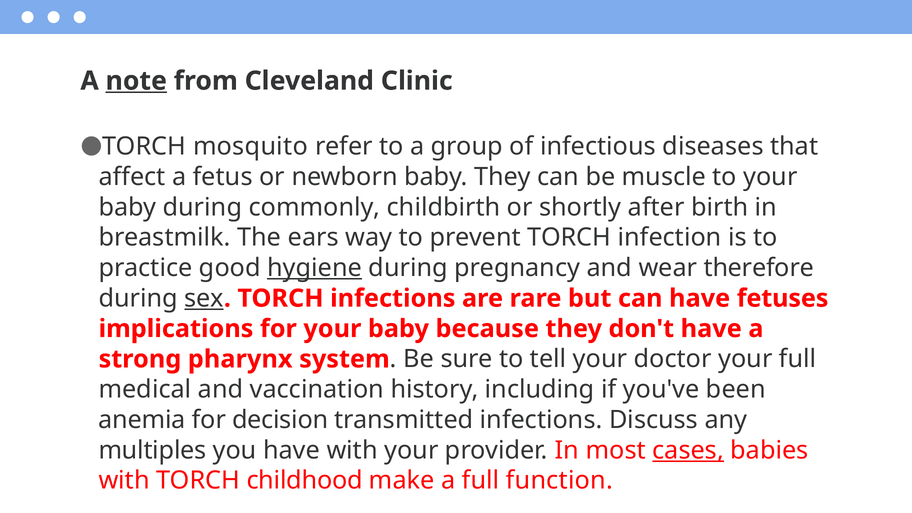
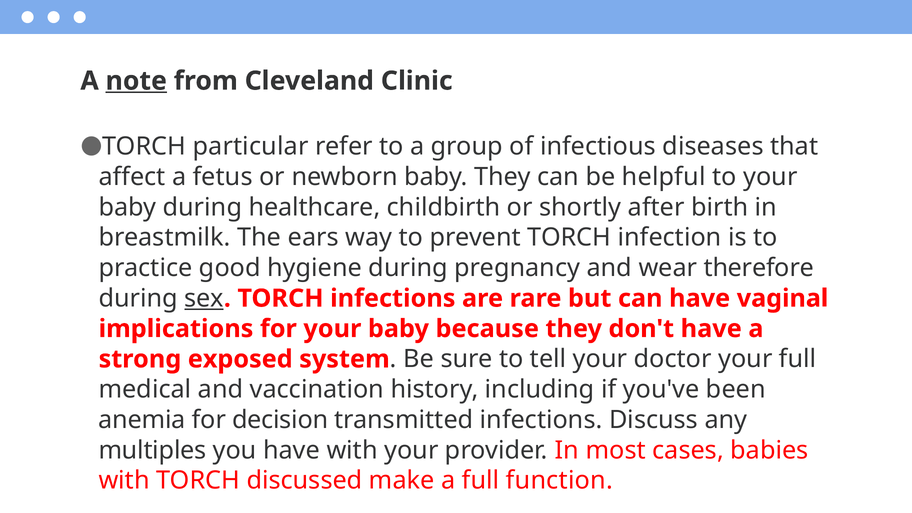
mosquito: mosquito -> particular (251, 146)
muscle: muscle -> helpful (664, 177)
commonly: commonly -> healthcare (315, 207)
hygiene underline: present -> none (315, 268)
fetuses: fetuses -> vaginal (783, 298)
pharynx: pharynx -> exposed (240, 359)
cases underline: present -> none (688, 450)
childhood: childhood -> discussed (304, 481)
